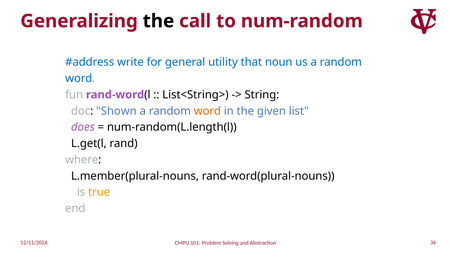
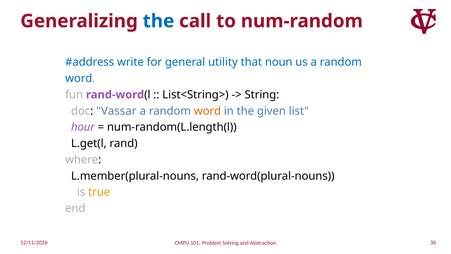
the colour: black -> blue (158, 21)
Shown: Shown -> Vassar (116, 111)
does: does -> hour (83, 127)
